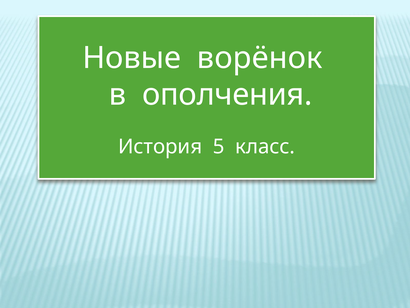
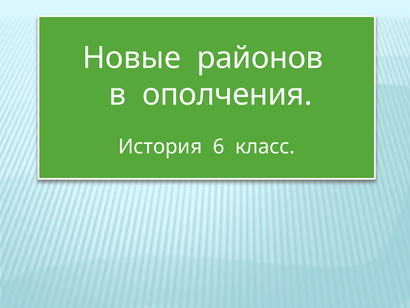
ворёнок: ворёнок -> районов (260, 58)
5: 5 -> 6 (219, 147)
